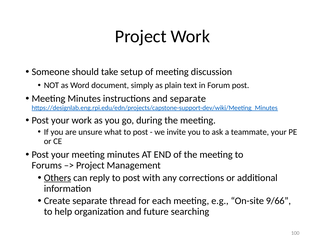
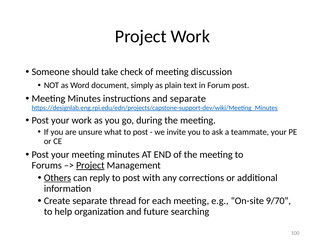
setup: setup -> check (132, 72)
Project underline: none -> present (90, 165)
9/66: 9/66 -> 9/70 (278, 201)
